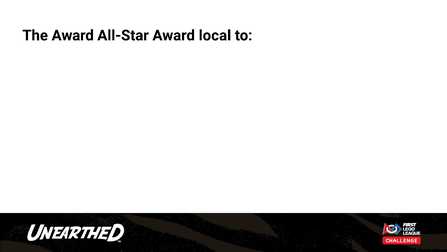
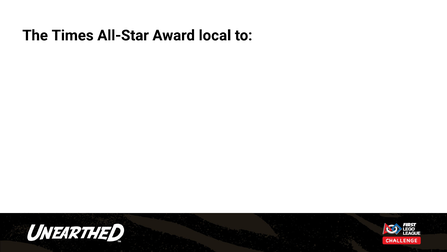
The Award: Award -> Times (73, 35)
